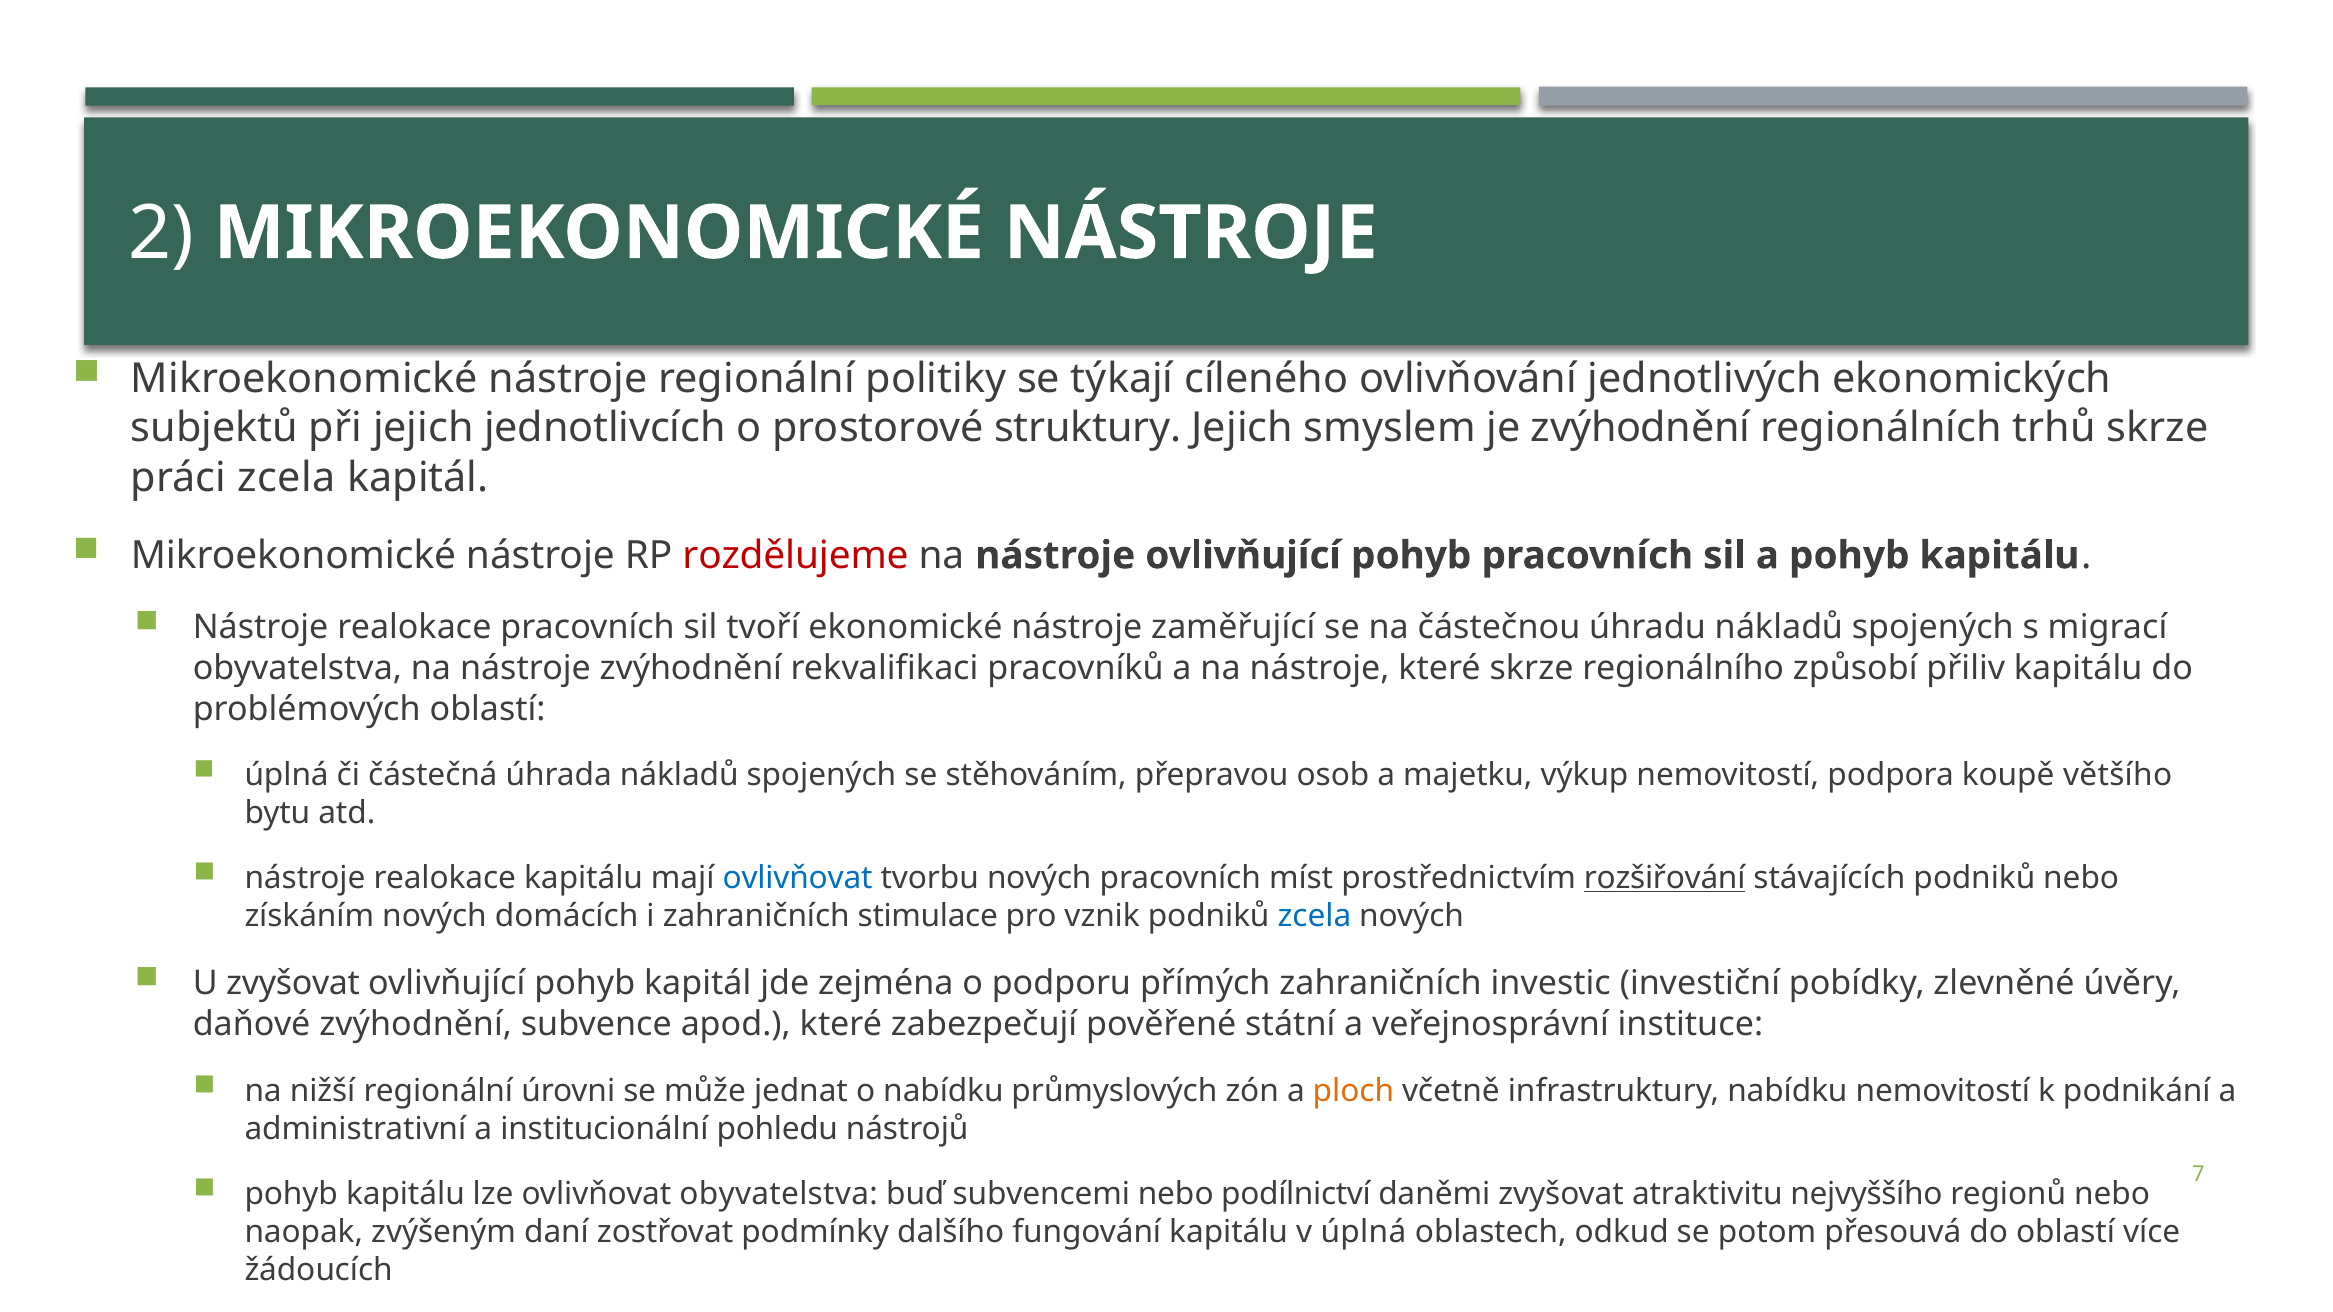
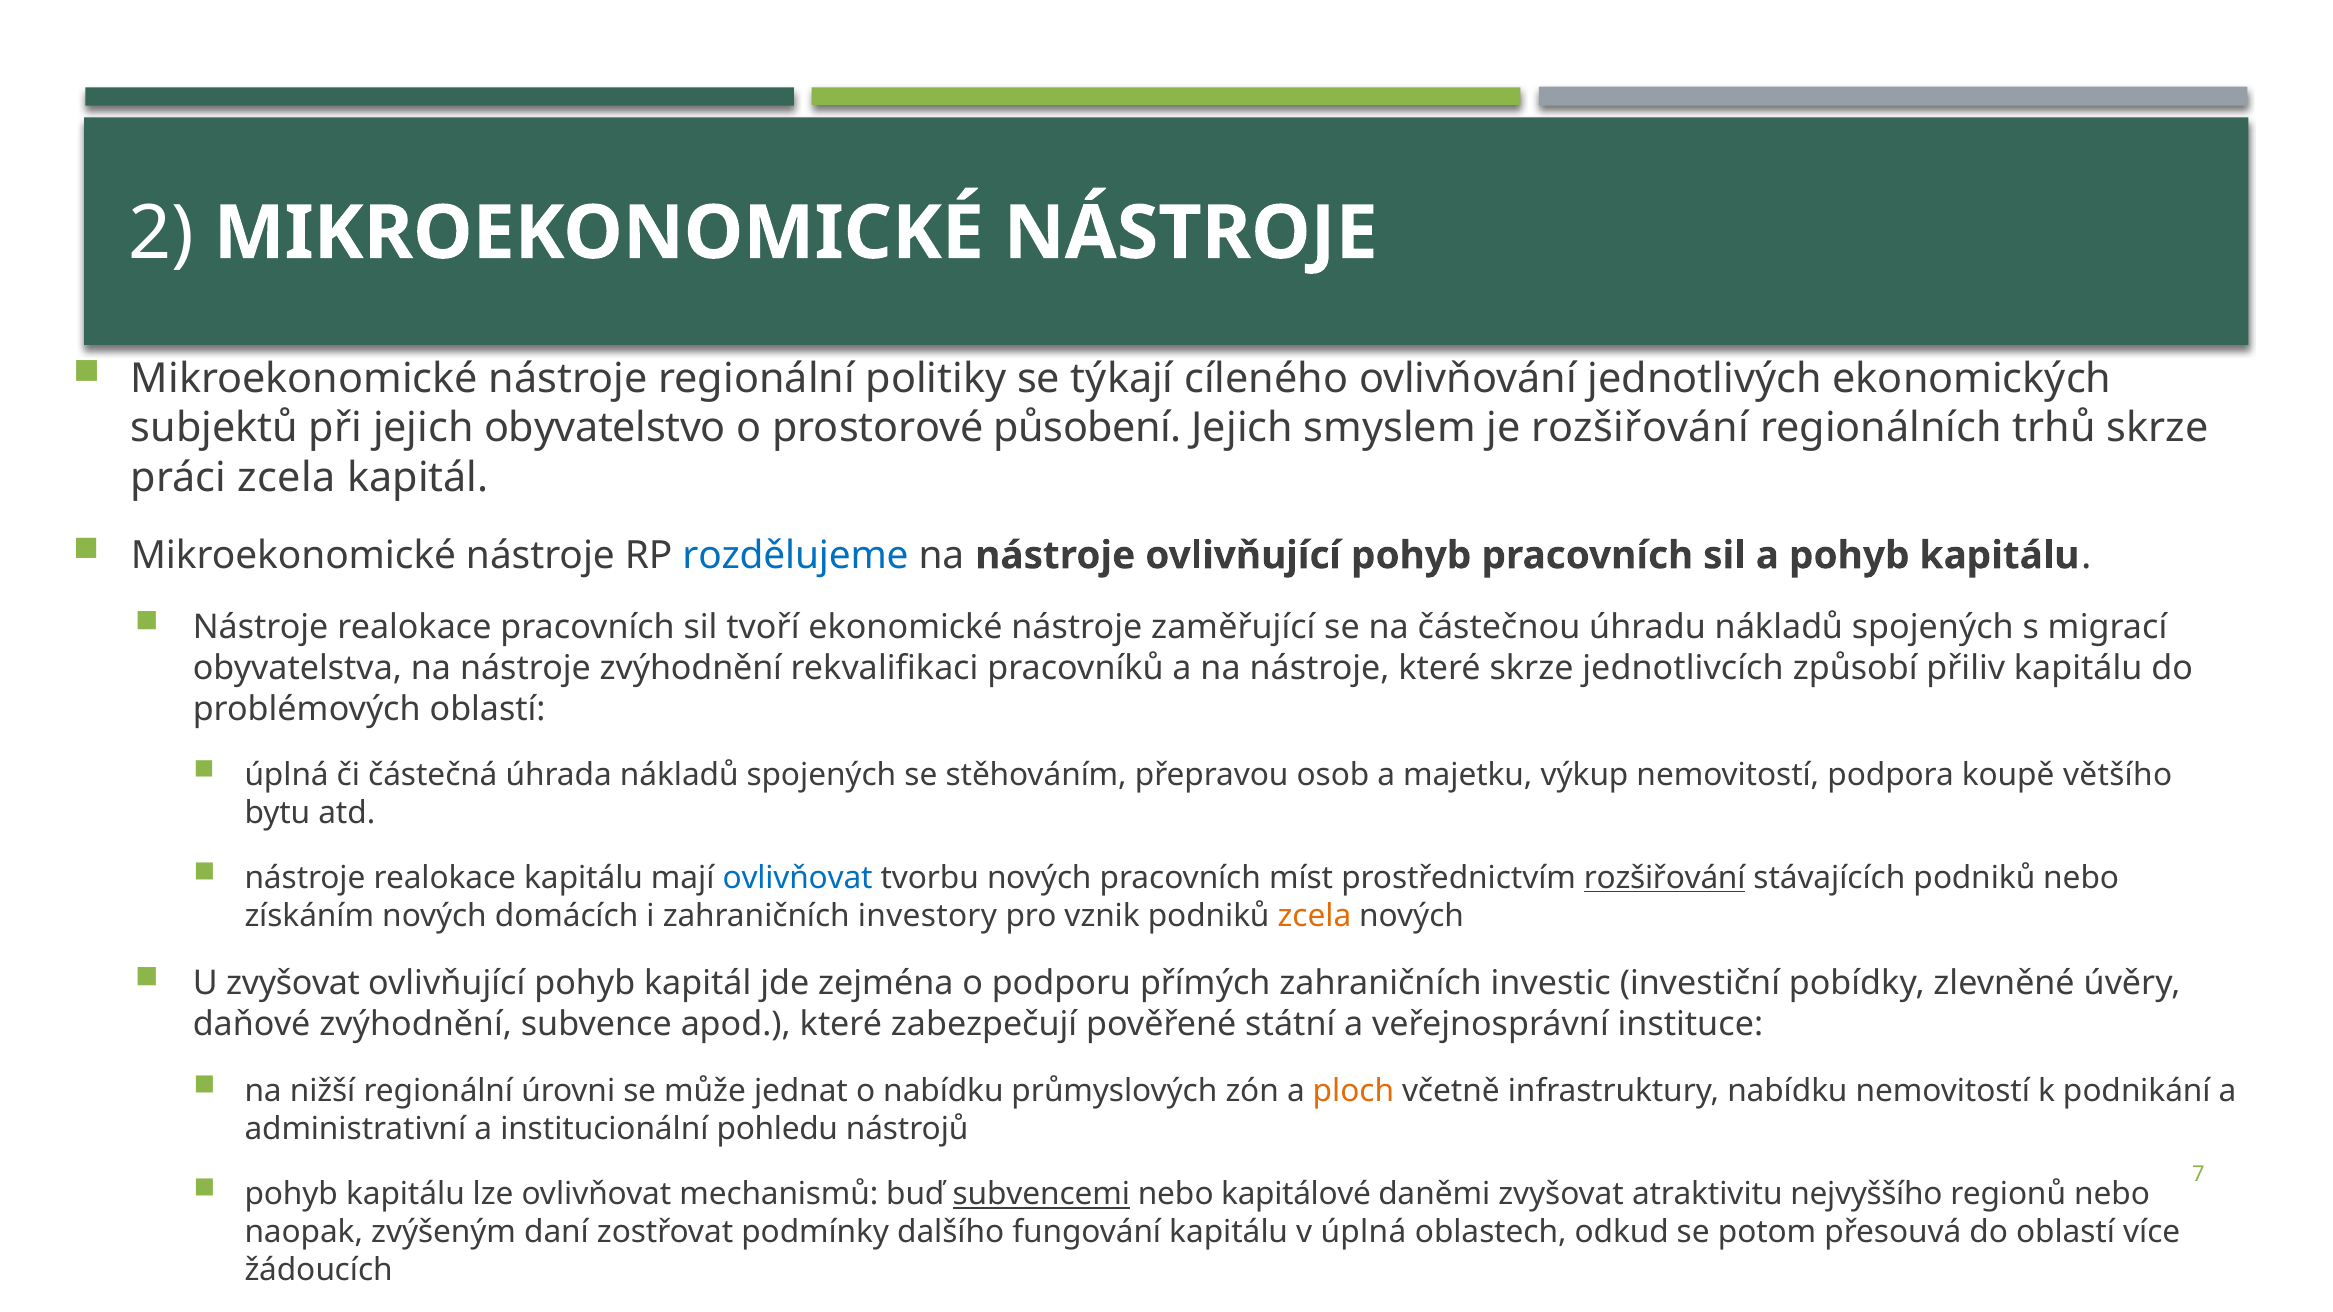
jednotlivcích: jednotlivcích -> obyvatelstvo (605, 428)
struktury: struktury -> působení (1088, 428)
je zvýhodnění: zvýhodnění -> rozšiřování (1640, 428)
rozdělujeme colour: red -> blue (796, 556)
regionálního: regionálního -> jednotlivcích (1683, 668)
stimulace: stimulace -> investory (927, 916)
zcela colour: blue -> orange (1314, 916)
ovlivňovat obyvatelstva: obyvatelstva -> mechanismů (779, 1194)
subvencemi underline: none -> present (1041, 1194)
podílnictví: podílnictví -> kapitálové (1296, 1194)
